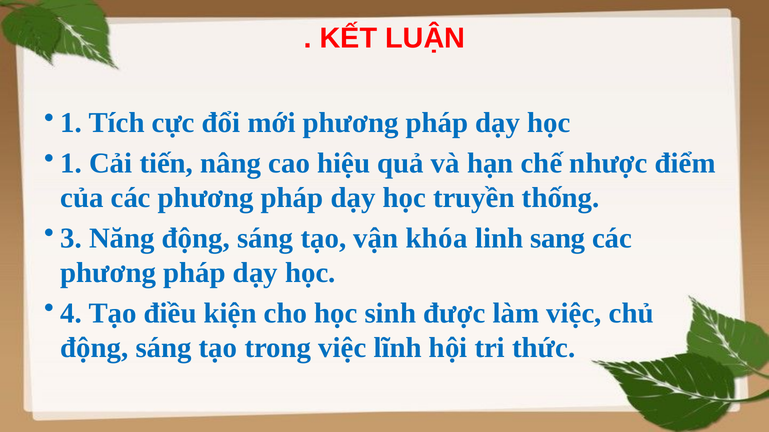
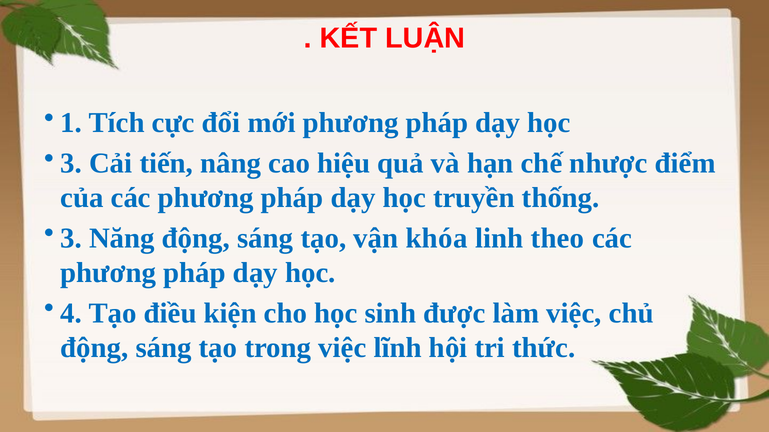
1: 1 -> 3 (71, 163)
sang: sang -> theo (557, 238)
